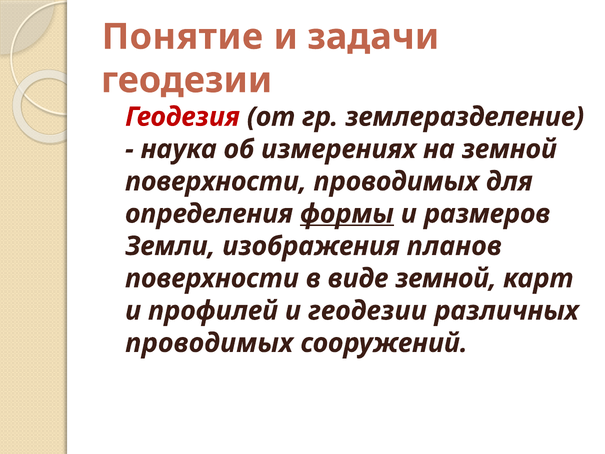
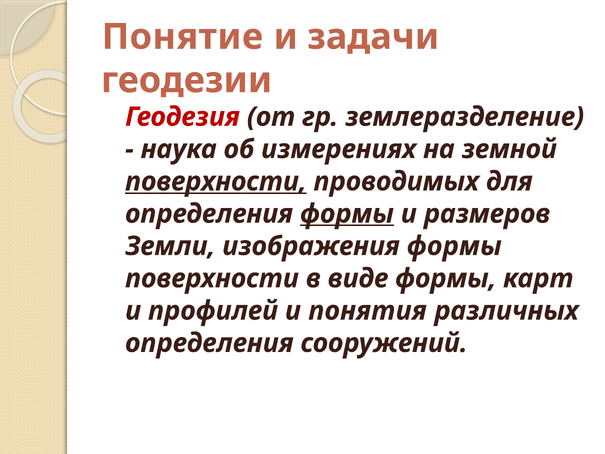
поверхности underline: none -> present (216, 181)
изображения планов: планов -> формы (454, 246)
виде земной: земной -> формы (446, 278)
и геодезии: геодезии -> понятия (368, 311)
проводимых: проводимых -> определения (209, 343)
